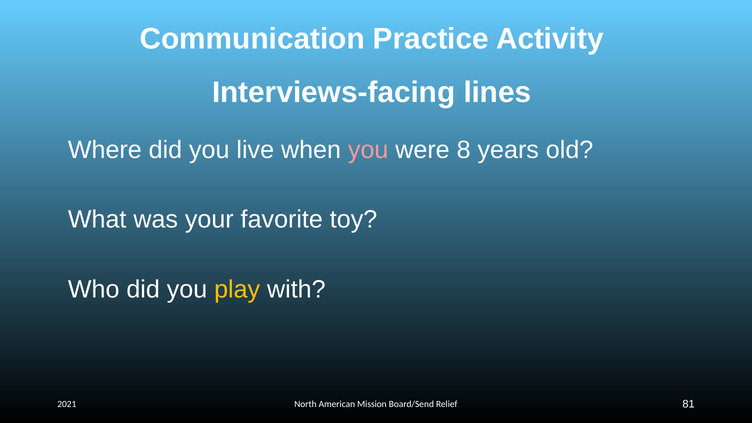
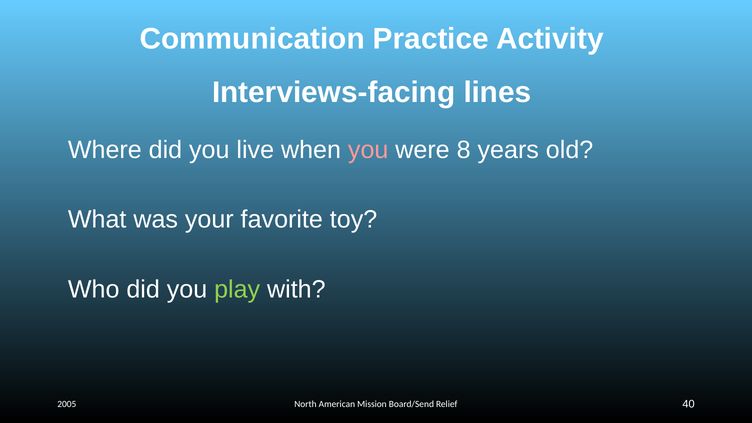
play colour: yellow -> light green (237, 289)
2021: 2021 -> 2005 (67, 404)
81: 81 -> 40 (689, 404)
